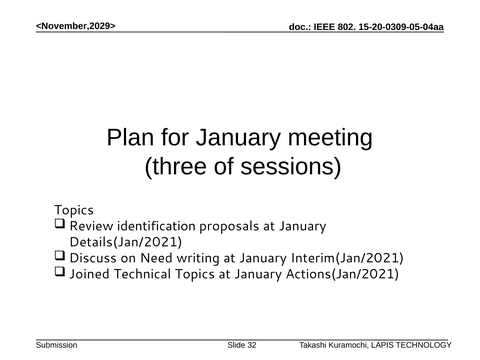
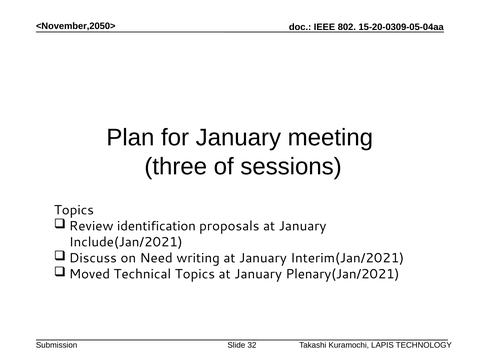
<November,2029>: <November,2029> -> <November,2050> (76, 26)
Details(Jan/2021: Details(Jan/2021 -> Include(Jan/2021 (126, 242)
Joined: Joined -> Moved (89, 274)
Actions(Jan/2021: Actions(Jan/2021 -> Plenary(Jan/2021 (342, 274)
